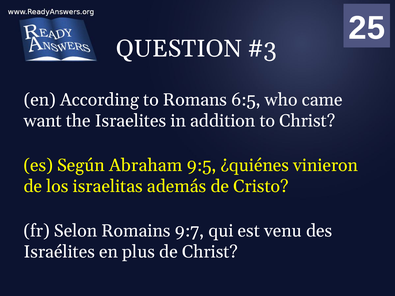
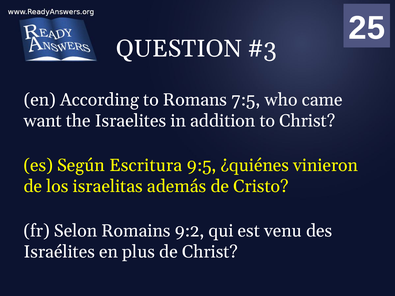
6:5: 6:5 -> 7:5 (246, 100)
Abraham: Abraham -> Escritura (146, 165)
9:7: 9:7 -> 9:2 (190, 231)
